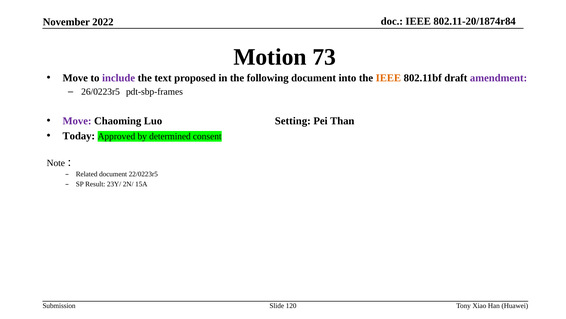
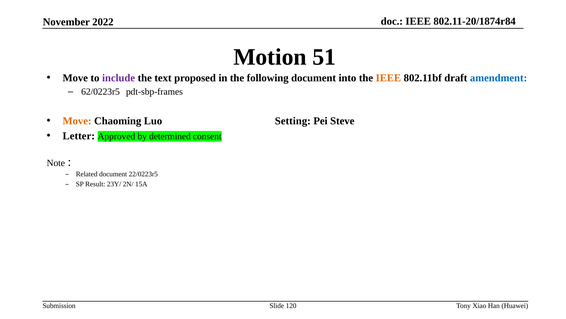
73: 73 -> 51 (324, 57)
amendment colour: purple -> blue (499, 78)
26/0223r5: 26/0223r5 -> 62/0223r5 (101, 92)
Move colour: purple -> orange (77, 121)
Than: Than -> Steve (342, 121)
Today: Today -> Letter (79, 136)
